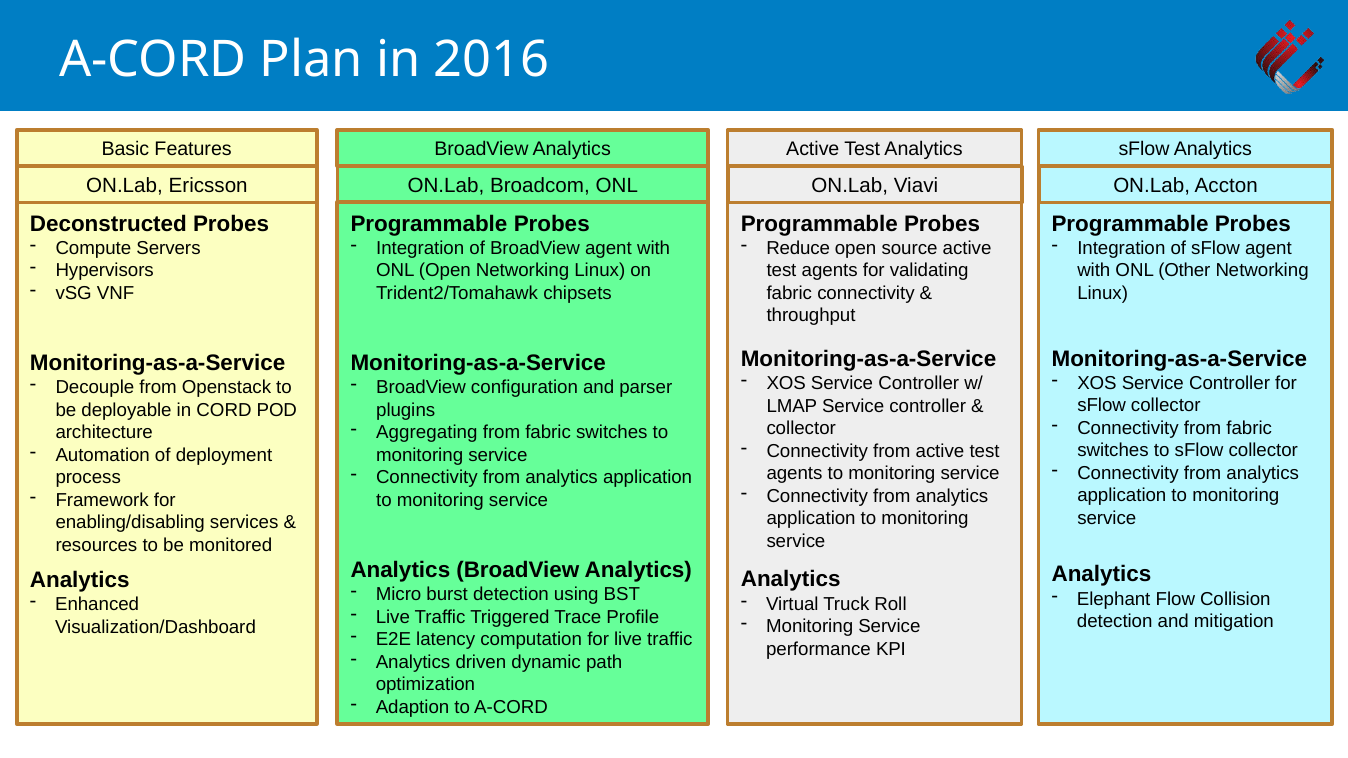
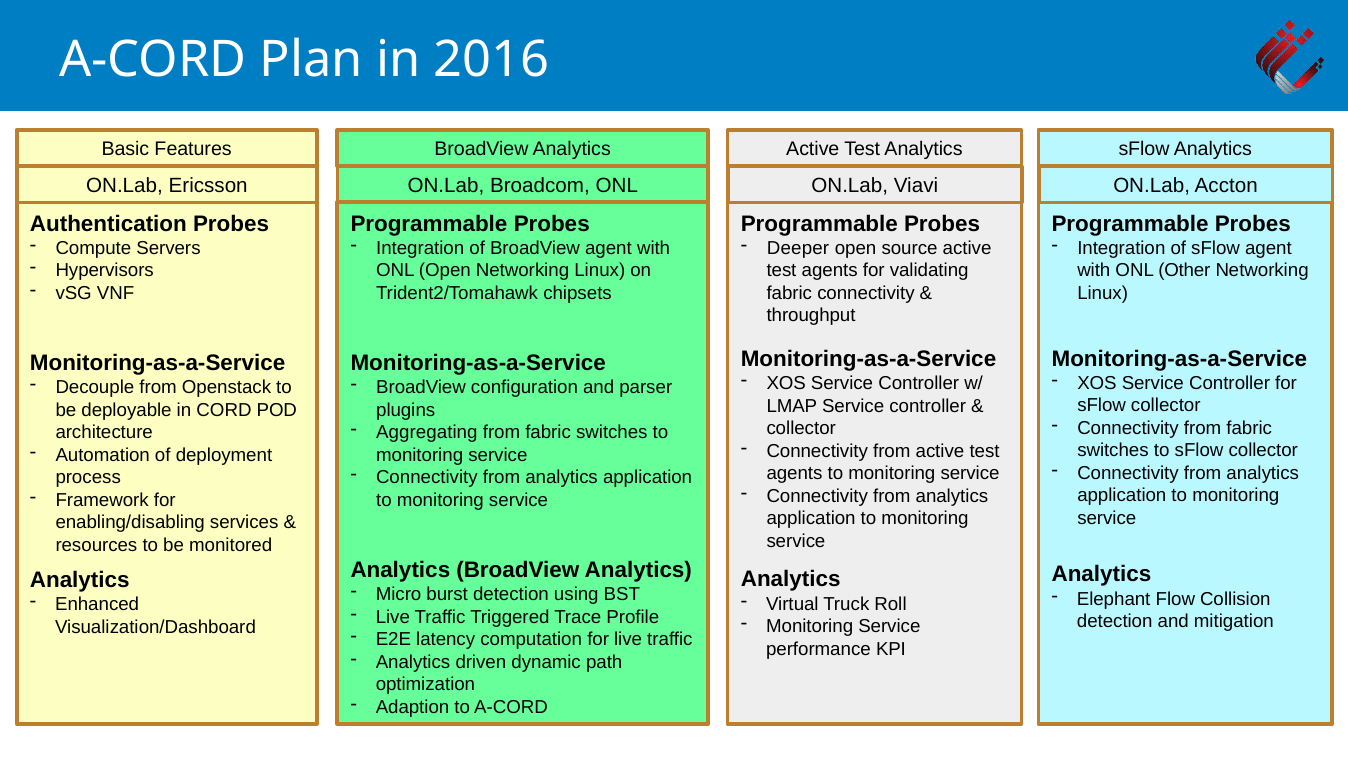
Deconstructed: Deconstructed -> Authentication (108, 224)
Reduce: Reduce -> Deeper (798, 248)
